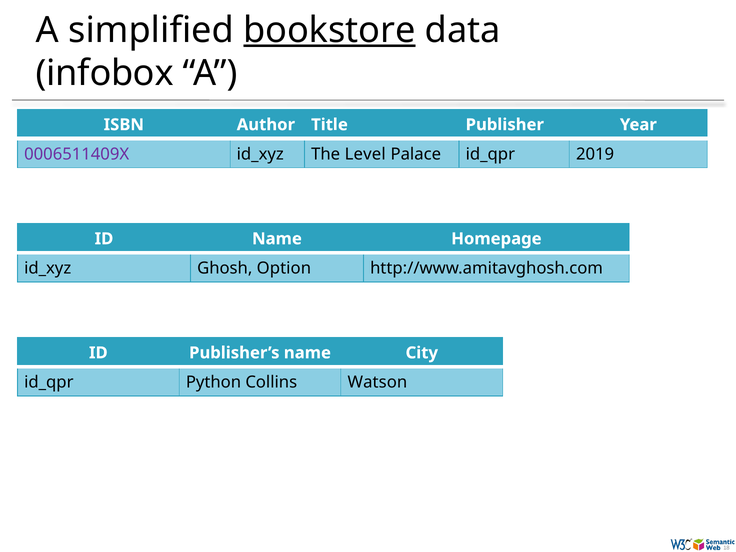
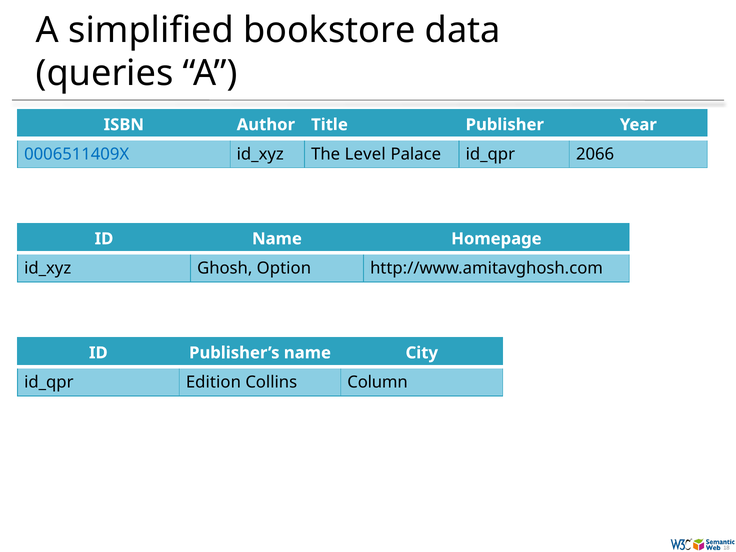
bookstore underline: present -> none (329, 30)
infobox: infobox -> queries (105, 74)
0006511409X colour: purple -> blue (77, 154)
2019: 2019 -> 2066 (595, 154)
Python: Python -> Edition (213, 382)
Watson: Watson -> Column (378, 382)
